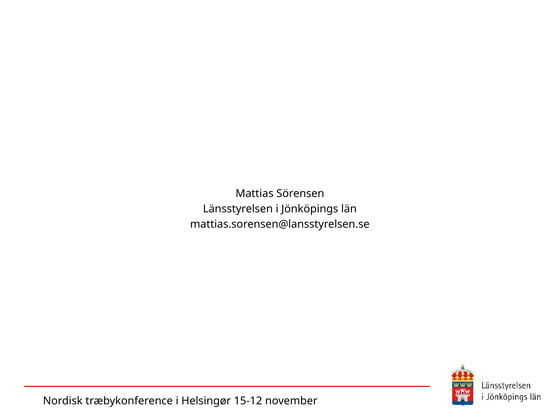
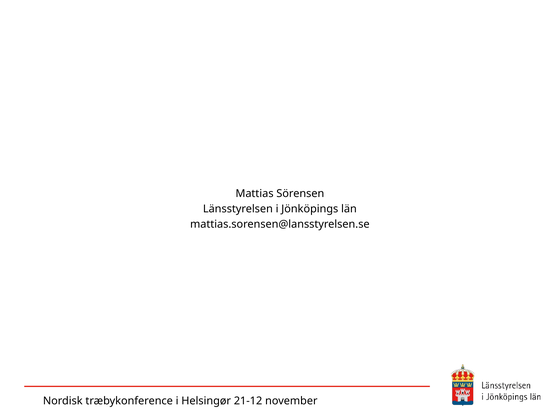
15-12: 15-12 -> 21-12 (248, 401)
